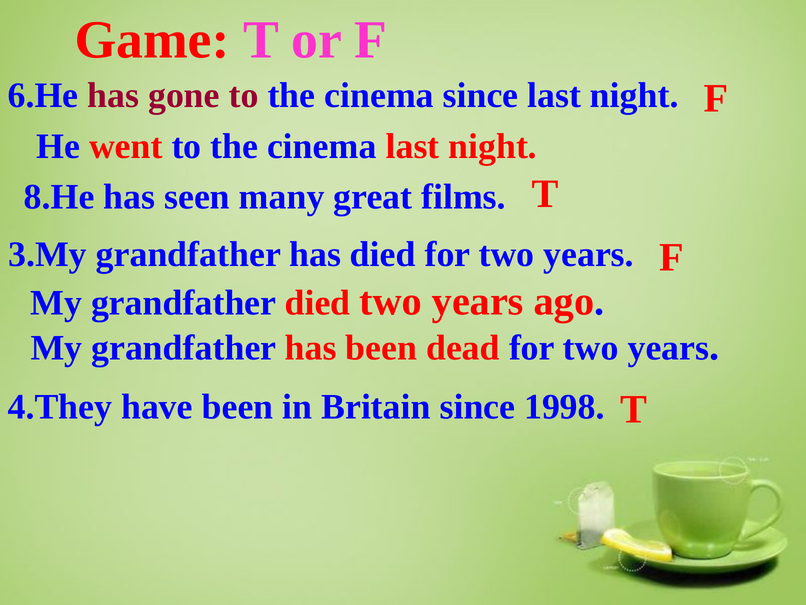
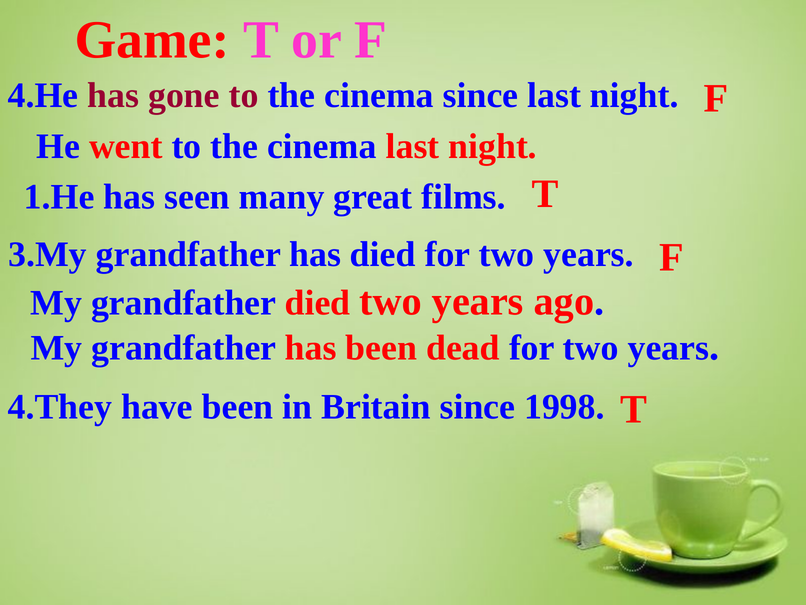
6.He: 6.He -> 4.He (43, 95)
8.He: 8.He -> 1.He (59, 197)
